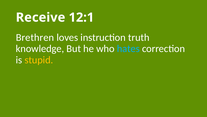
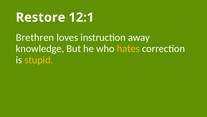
Receive: Receive -> Restore (41, 17)
truth: truth -> away (139, 37)
hates colour: light blue -> yellow (128, 48)
